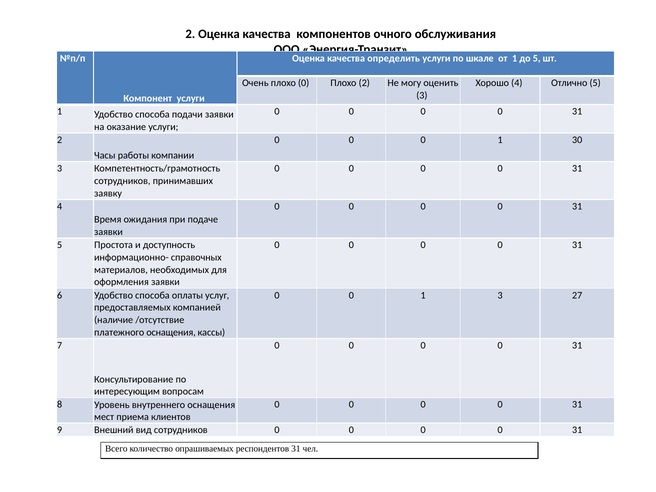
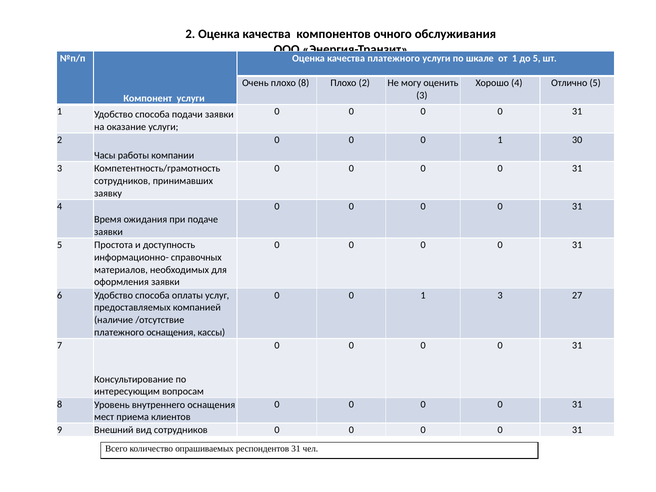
качества определить: определить -> платежного (394, 58)
плохо 0: 0 -> 8 (304, 83)
